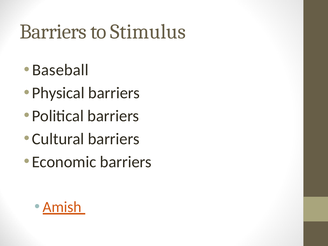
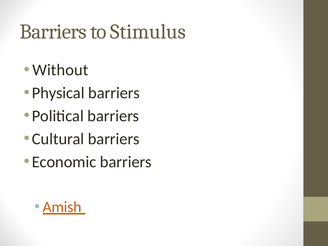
Baseball: Baseball -> Without (60, 70)
